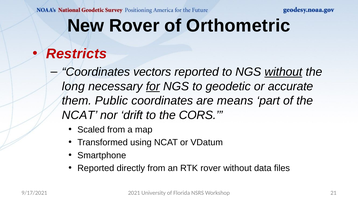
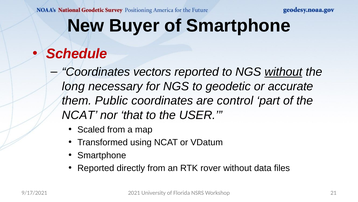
New Rover: Rover -> Buyer (134, 26)
of Orthometric: Orthometric -> Smartphone (238, 26)
Restricts: Restricts -> Schedule (77, 54)
for underline: present -> none (153, 86)
means: means -> control (235, 100)
drift: drift -> that (132, 115)
CORS: CORS -> USER (201, 115)
